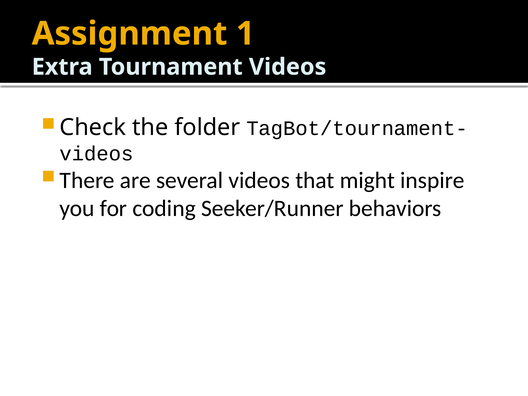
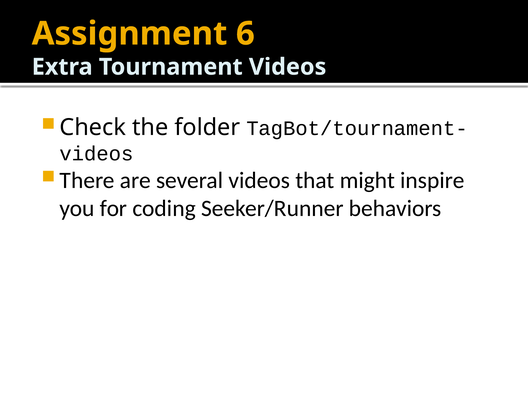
1: 1 -> 6 (245, 34)
